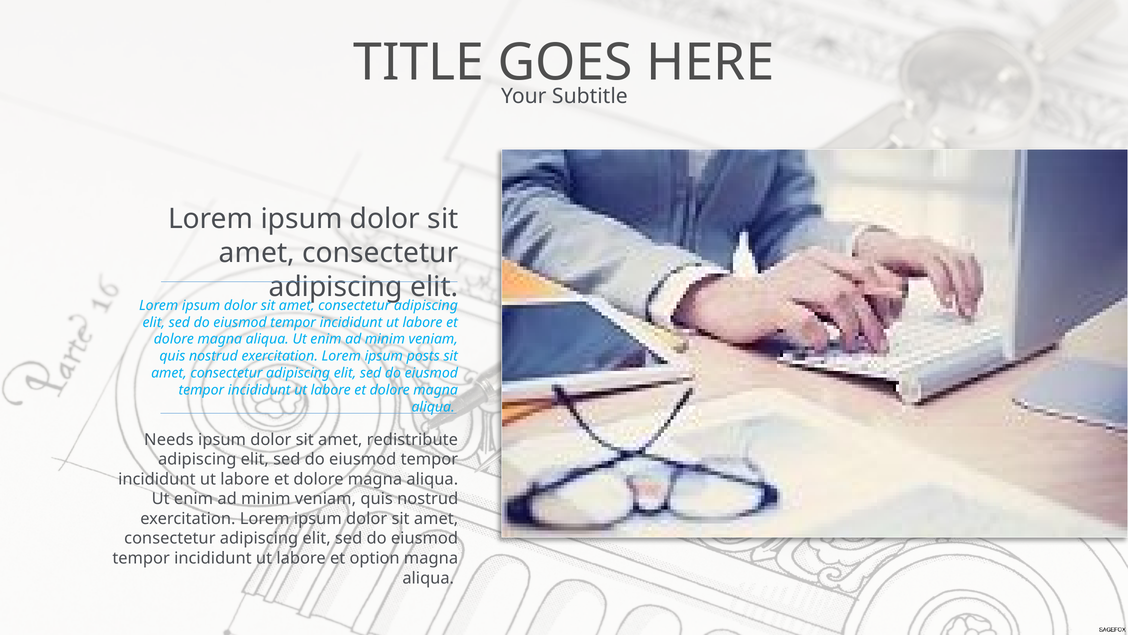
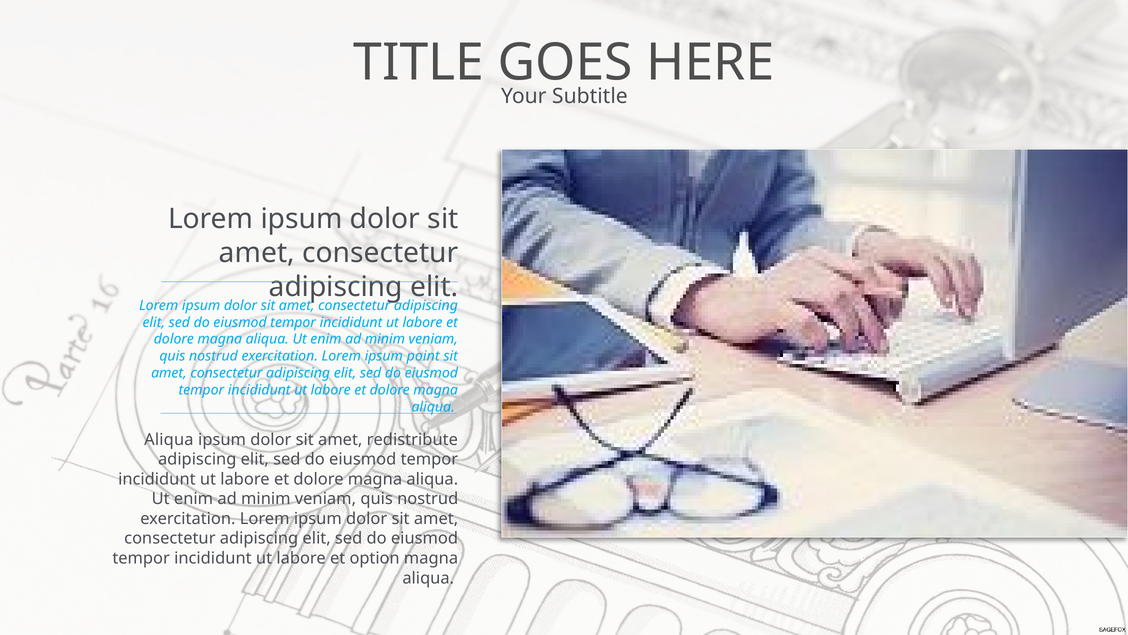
posts: posts -> point (423, 356)
Needs: Needs -> Aliqua (169, 439)
